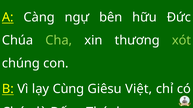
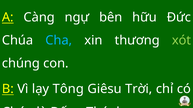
Cha colour: light green -> light blue (59, 40)
Cùng: Cùng -> Tông (68, 89)
Việt: Việt -> Trời (139, 89)
